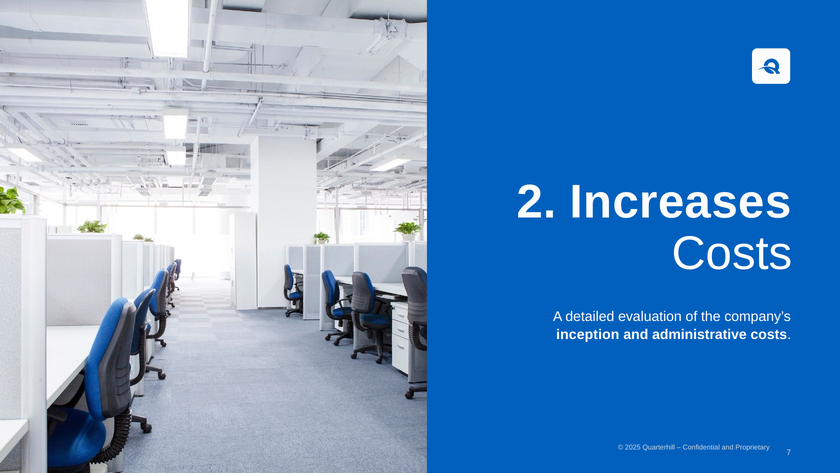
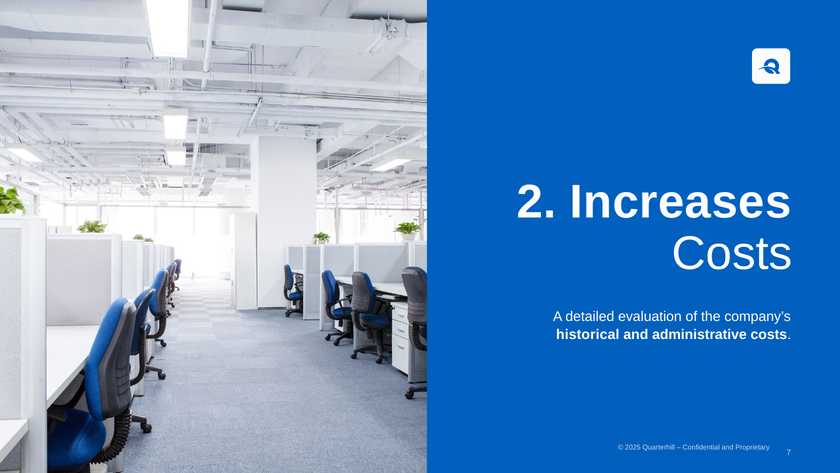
inception: inception -> historical (588, 334)
